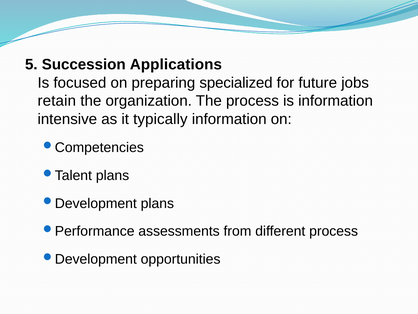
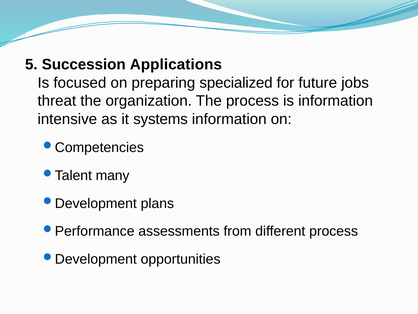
retain: retain -> threat (57, 101)
typically: typically -> systems (160, 119)
plans: plans -> many (113, 175)
